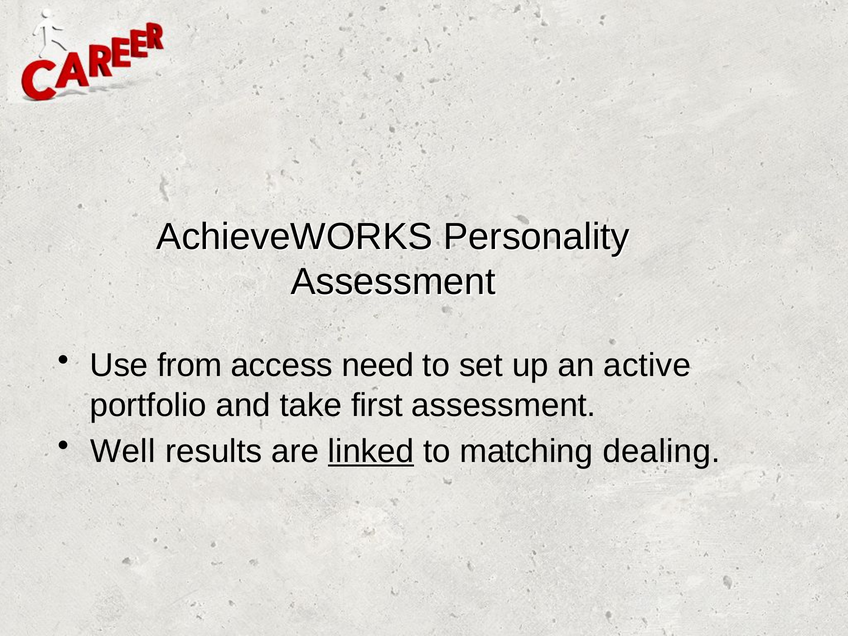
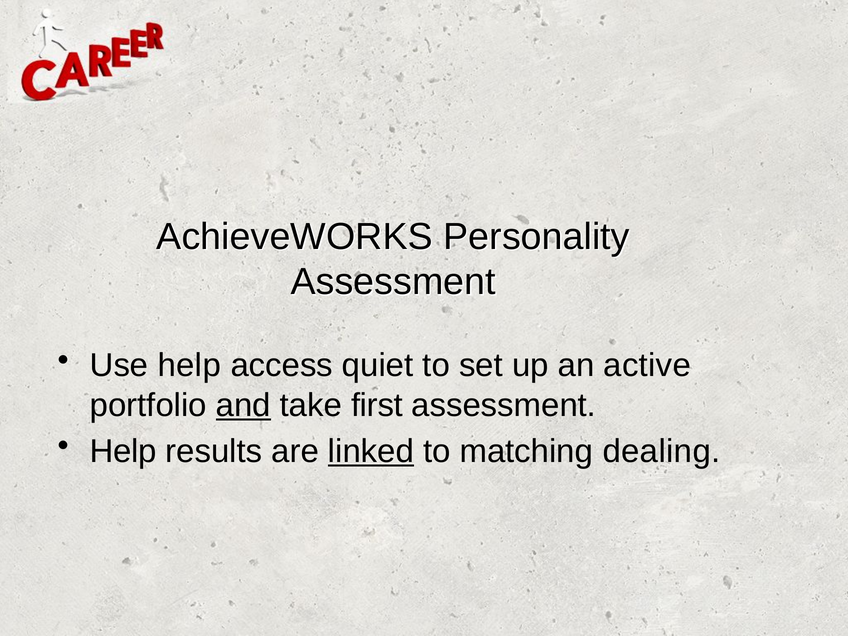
Use from: from -> help (189, 366)
need: need -> quiet (378, 366)
and underline: none -> present (243, 405)
Well: Well -> Help (123, 451)
